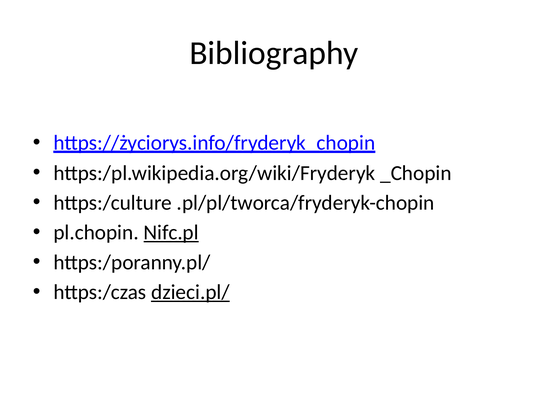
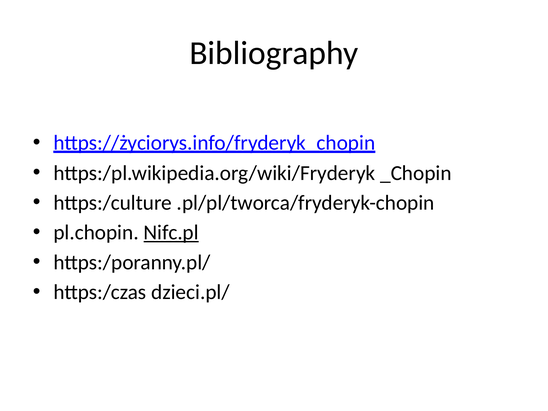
dzieci.pl/ underline: present -> none (190, 292)
